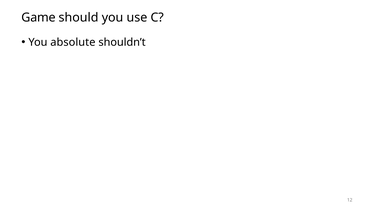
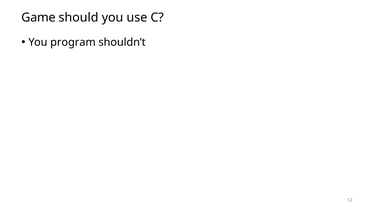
absolute: absolute -> program (73, 42)
